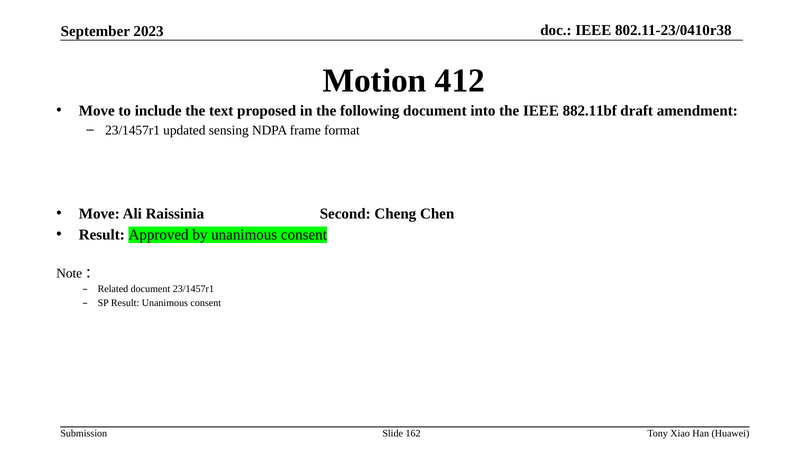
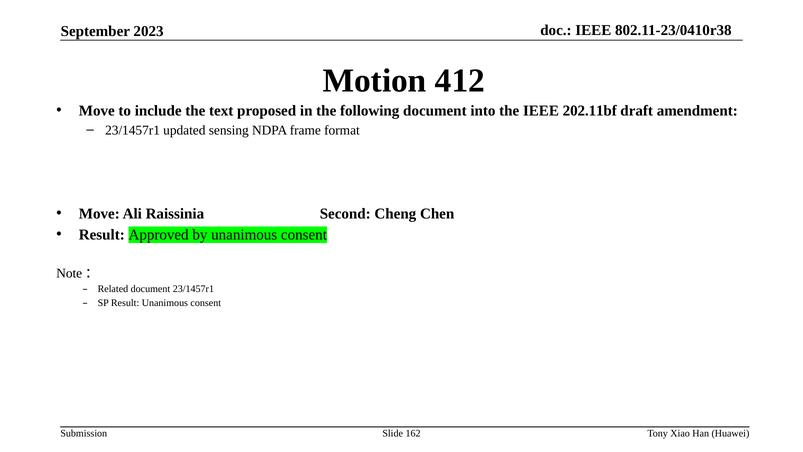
882.11bf: 882.11bf -> 202.11bf (590, 110)
